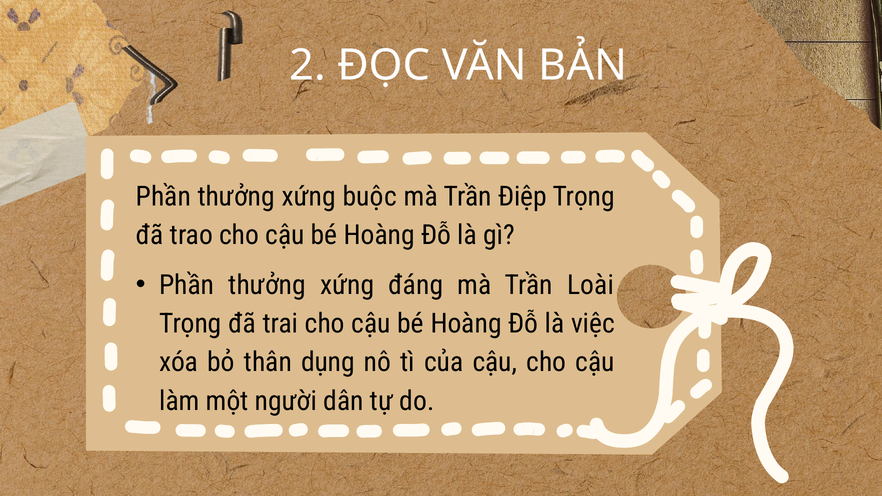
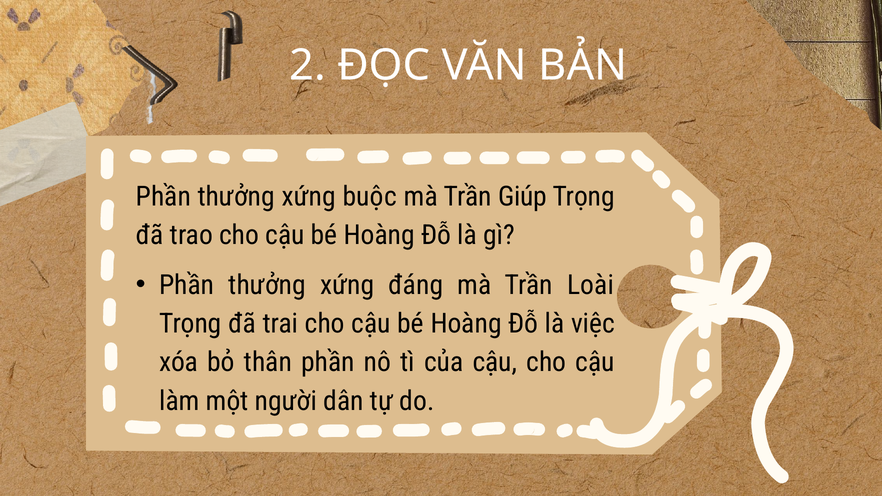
Điệp: Điệp -> Giúp (523, 197)
thân dụng: dụng -> phần (328, 362)
